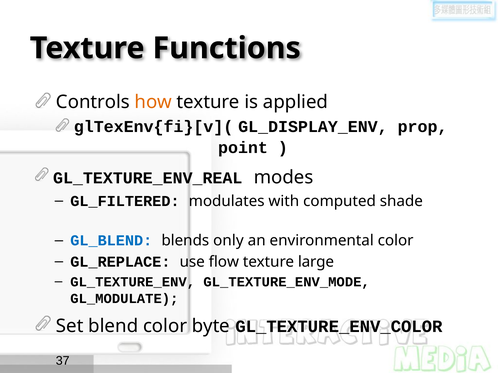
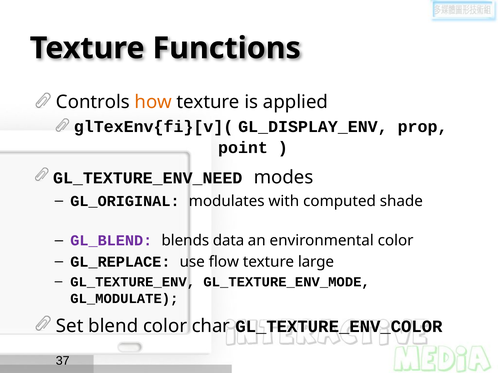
GL_TEXTURE_ENV_REAL: GL_TEXTURE_ENV_REAL -> GL_TEXTURE_ENV_NEED (148, 178)
GL_FILTERED: GL_FILTERED -> GL_ORIGINAL (125, 201)
GL_BLEND colour: blue -> purple (111, 241)
only: only -> data (229, 241)
byte: byte -> char (211, 327)
